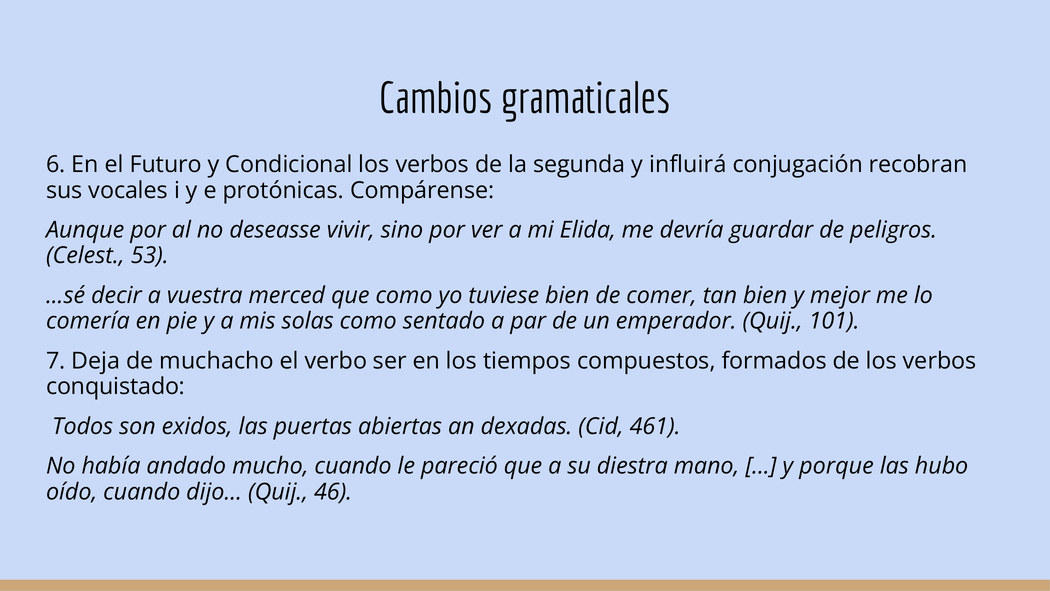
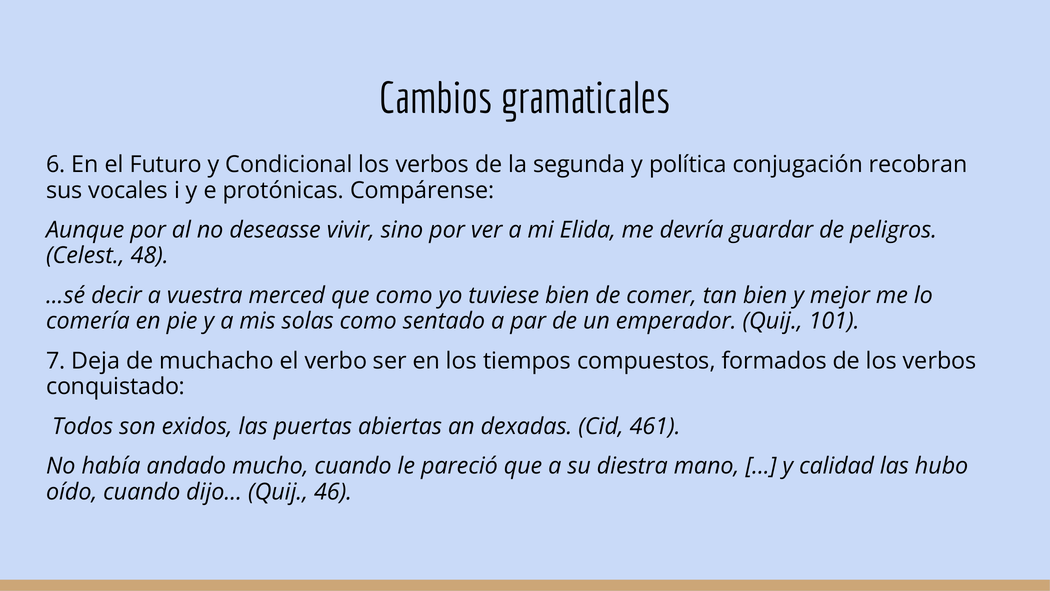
influirá: influirá -> política (688, 165)
53: 53 -> 48 (150, 256)
porque: porque -> calidad (837, 466)
